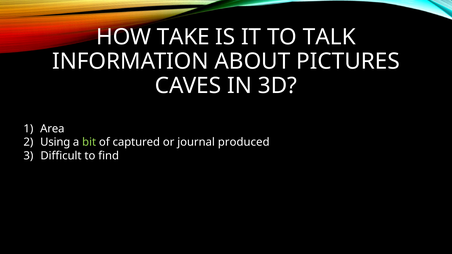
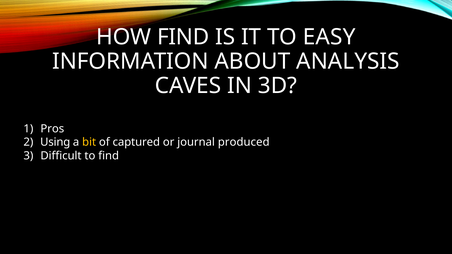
HOW TAKE: TAKE -> FIND (183, 37)
TALK: TALK -> EASY (329, 37)
PICTURES: PICTURES -> ANALYSIS (348, 61)
Area: Area -> Pros (52, 129)
bit colour: light green -> yellow (89, 142)
